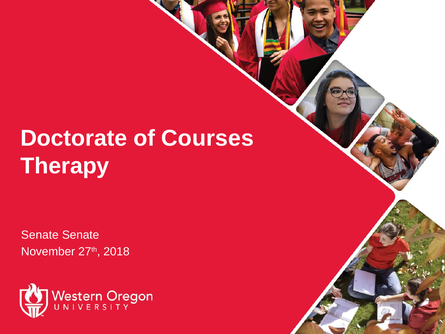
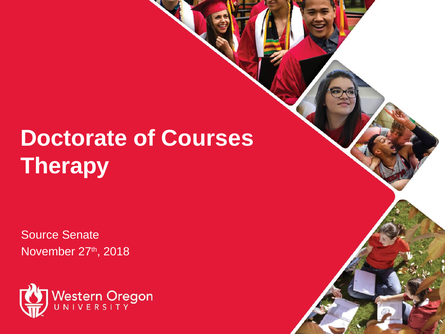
Senate: Senate -> Source (40, 235)
